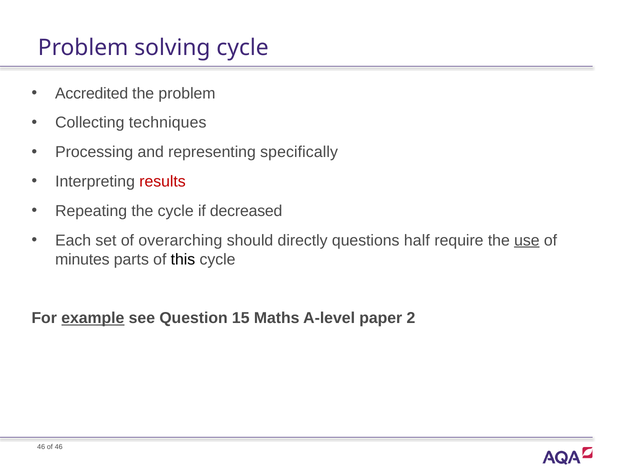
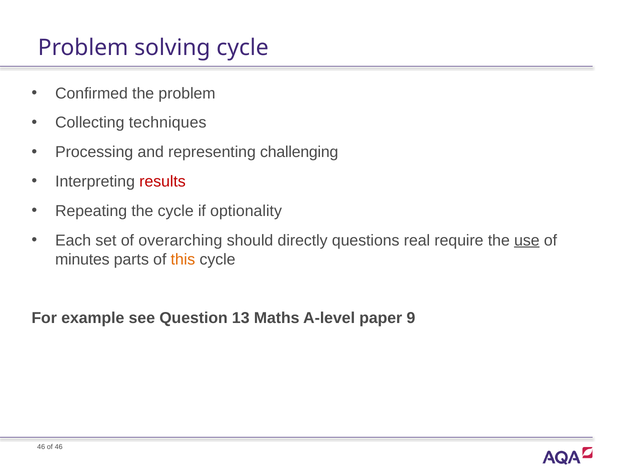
Accredited: Accredited -> Confirmed (92, 93)
specifically: specifically -> challenging (299, 152)
decreased: decreased -> optionality (246, 211)
half: half -> real (417, 241)
this colour: black -> orange (183, 259)
example underline: present -> none (93, 318)
15: 15 -> 13 (241, 318)
2: 2 -> 9 (411, 318)
